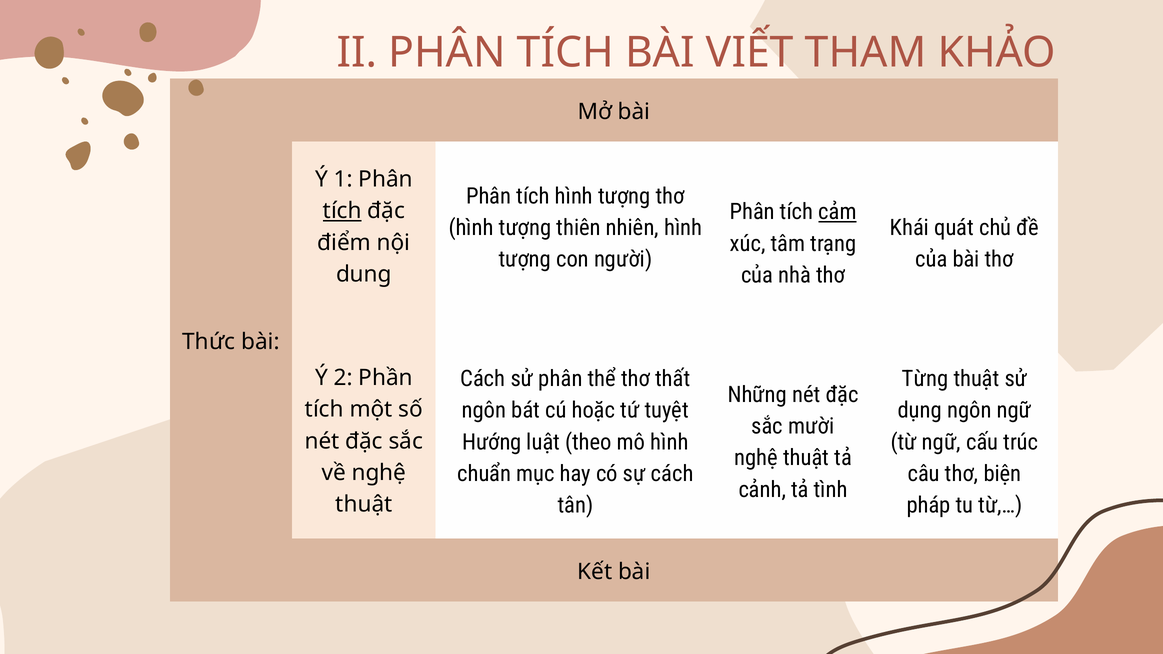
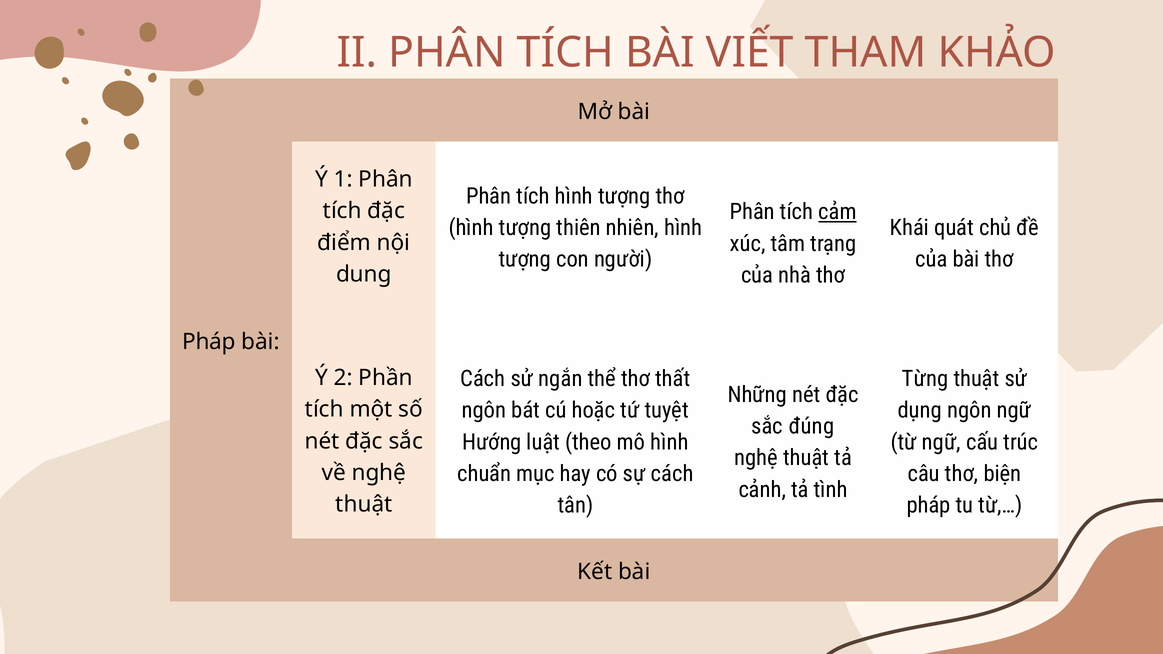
tích underline: present -> none (342, 211)
Thức: Thức -> Pháp (209, 342)
sử phân: phân -> ngắn (560, 379)
mười: mười -> đúng (811, 426)
